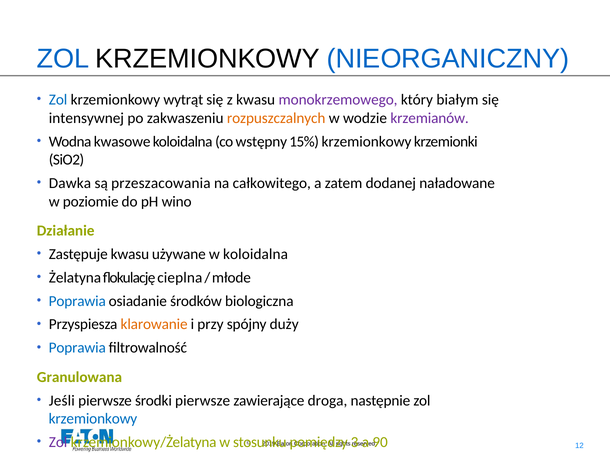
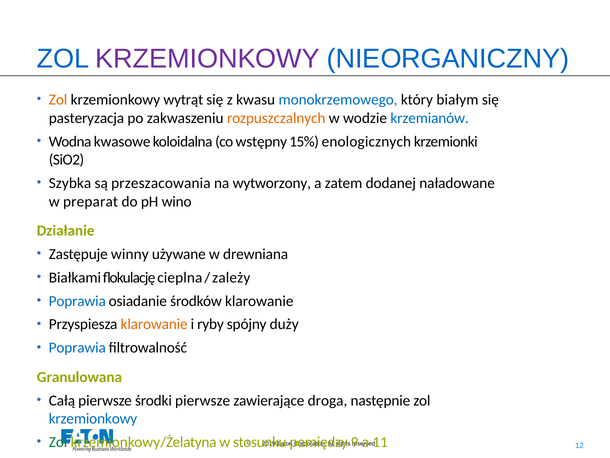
KRZEMIONKOWY colour: black -> purple (208, 59)
Zol colour: blue -> orange (58, 100)
monokrzemowego colour: purple -> blue (338, 100)
intensywnej: intensywnej -> pasteryzacja (86, 118)
krzemianów colour: purple -> blue (430, 118)
15% krzemionkowy: krzemionkowy -> enologicznych (366, 141)
Dawka: Dawka -> Szybka (70, 183)
całkowitego: całkowitego -> wytworzony (272, 183)
poziomie: poziomie -> preparat (91, 201)
Zastępuje kwasu: kwasu -> winny (130, 254)
w koloidalna: koloidalna -> drewniana (256, 254)
Żelatyna: Żelatyna -> Białkami (75, 277)
młode: młode -> zależy (231, 277)
środków biologiczna: biologiczna -> klarowanie (259, 301)
przy: przy -> ryby (211, 324)
Jeśli: Jeśli -> Całą (62, 400)
Zol colour: purple -> green (58, 442)
3: 3 -> 9 (355, 442)
90: 90 -> 11 (380, 442)
